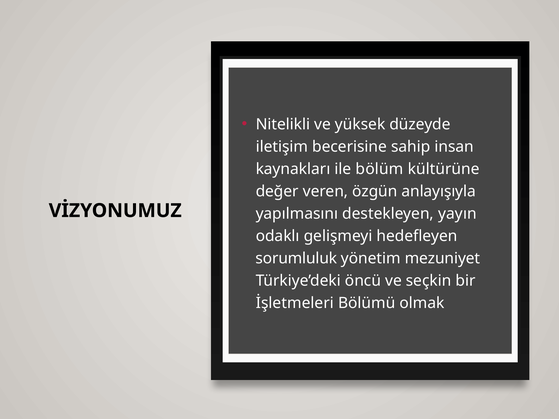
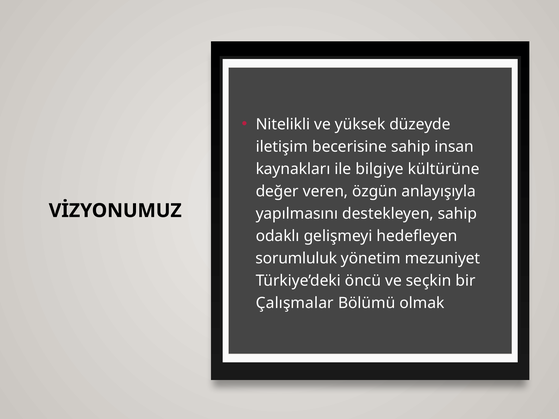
bölüm: bölüm -> bilgiye (380, 169)
destekleyen yayın: yayın -> sahip (457, 214)
İşletmeleri: İşletmeleri -> Çalışmalar (295, 303)
